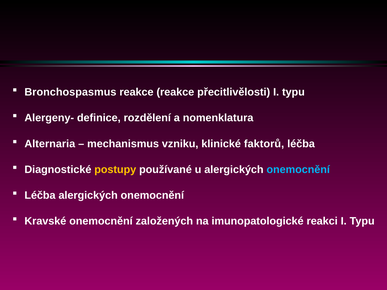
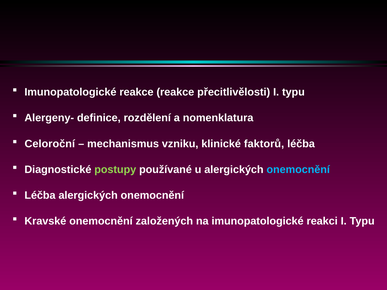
Bronchospasmus: Bronchospasmus -> Imunopatologické (70, 92)
Alternaria: Alternaria -> Celoroční (50, 144)
postupy colour: yellow -> light green (115, 170)
